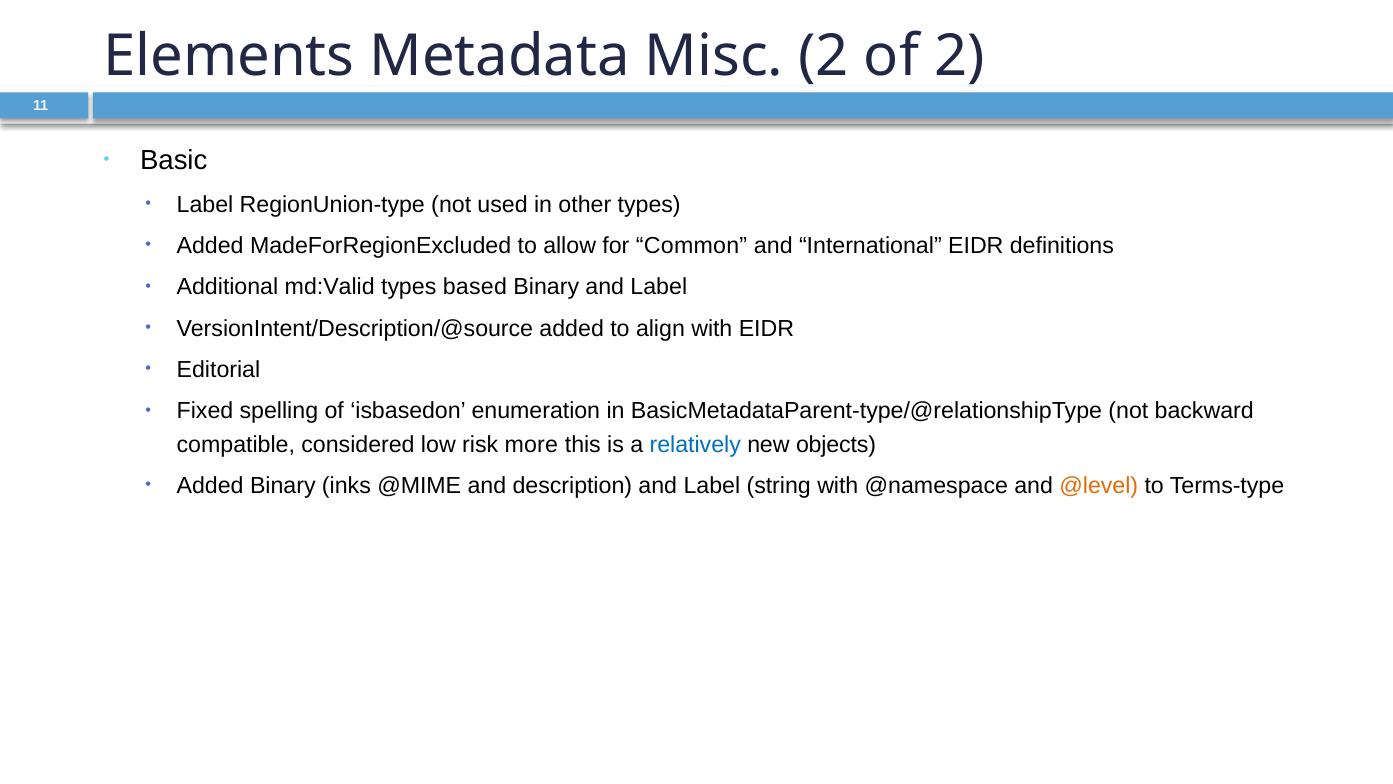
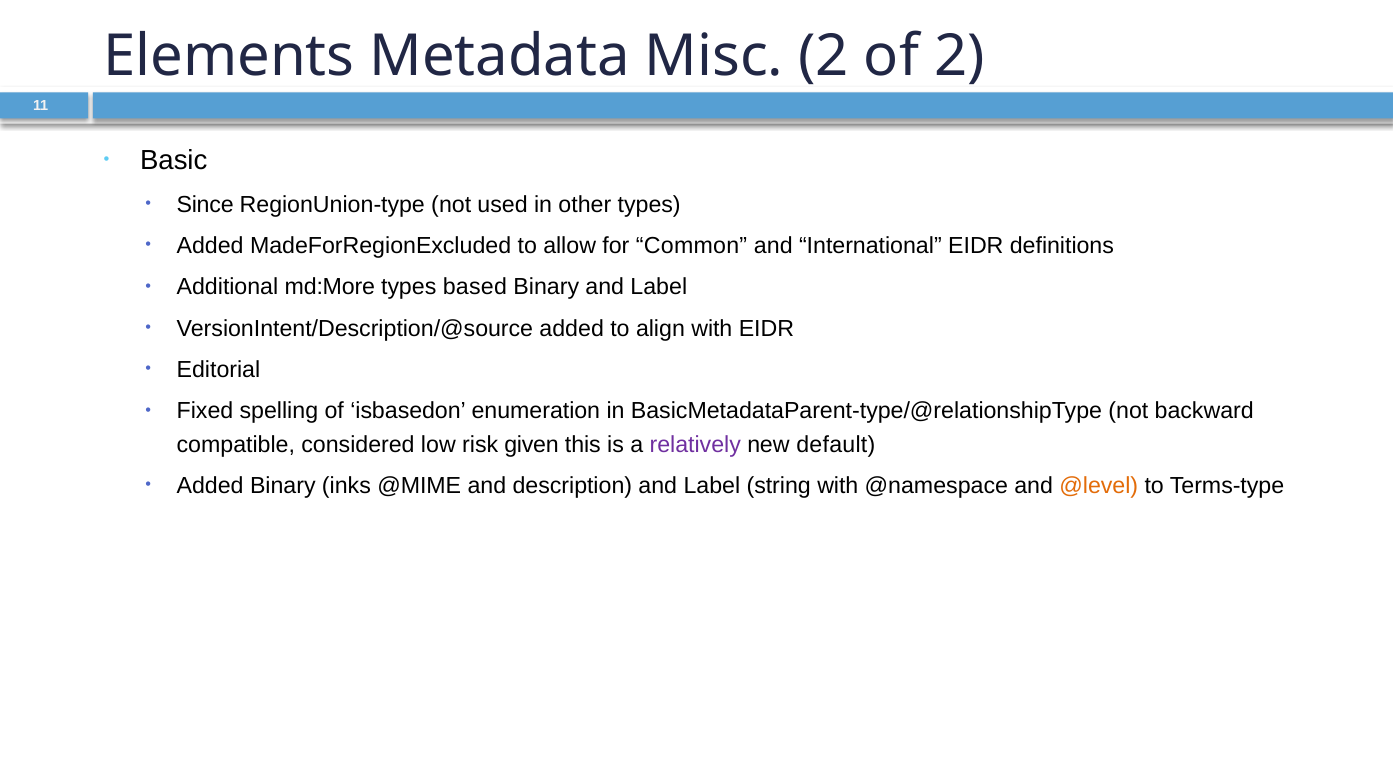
Label: Label -> Since (205, 204)
md:Valid: md:Valid -> md:More (330, 287)
more: more -> given (532, 444)
relatively colour: blue -> purple (695, 444)
objects: objects -> default (836, 444)
